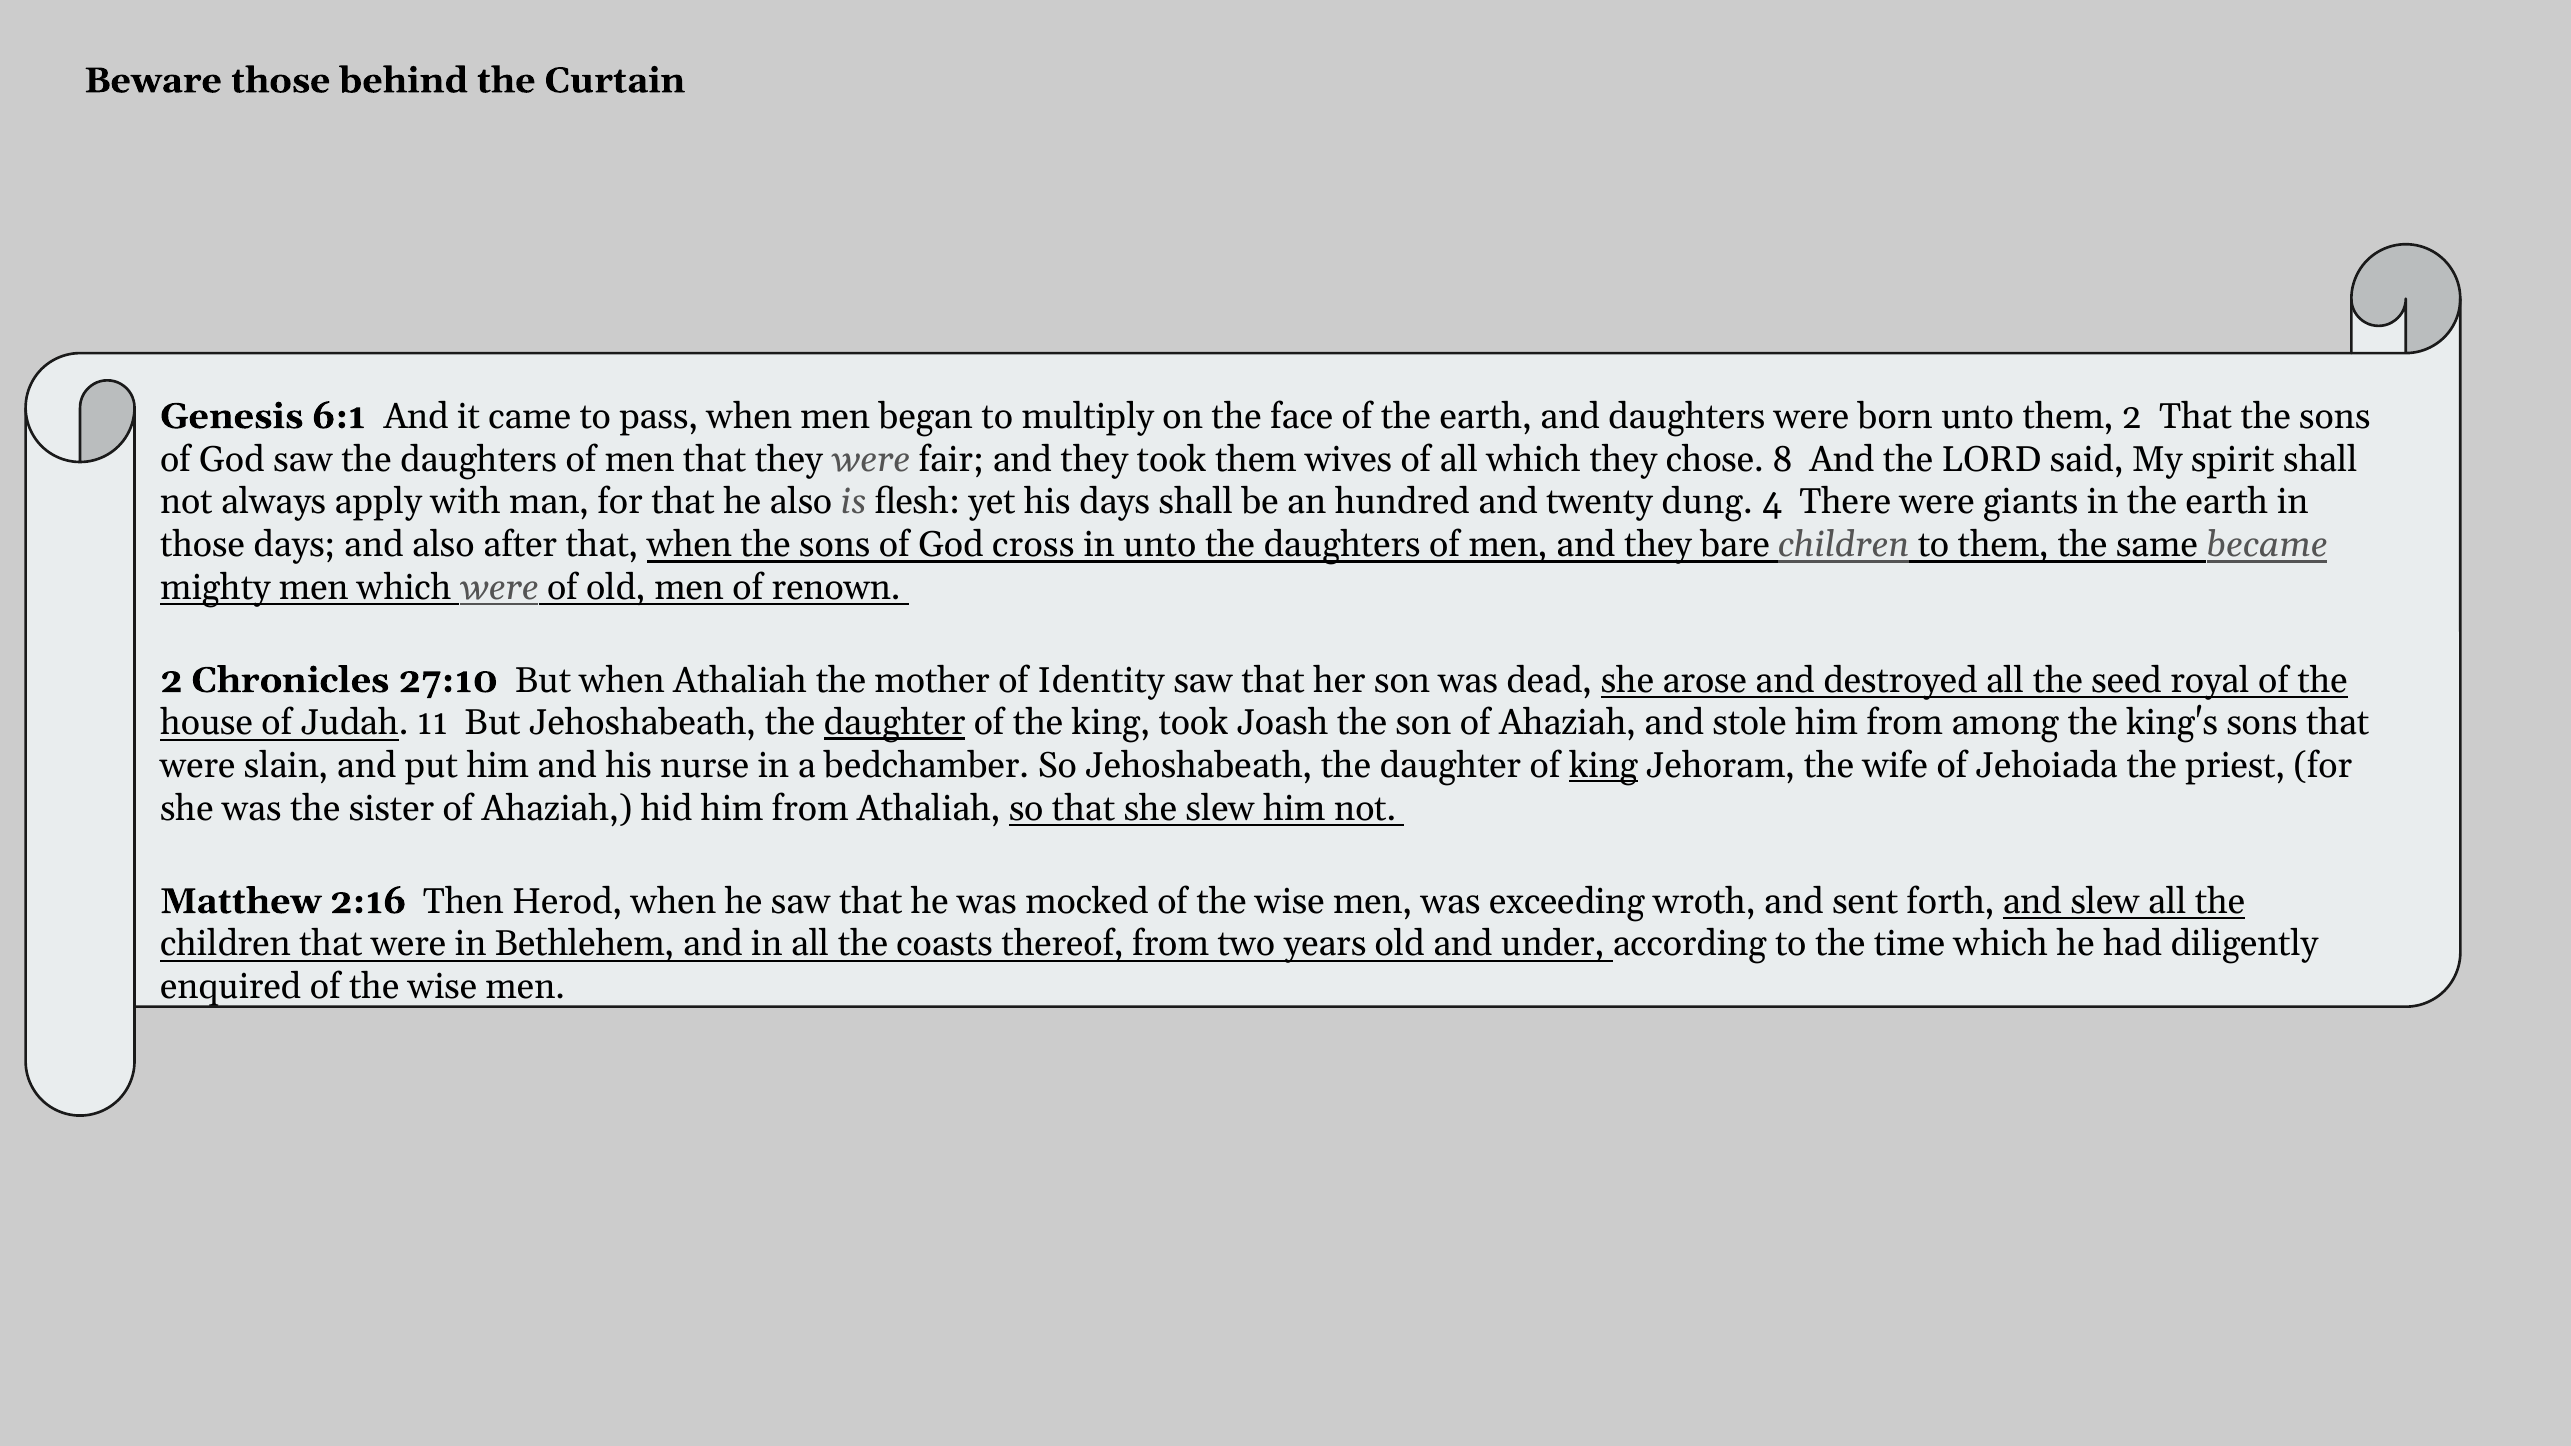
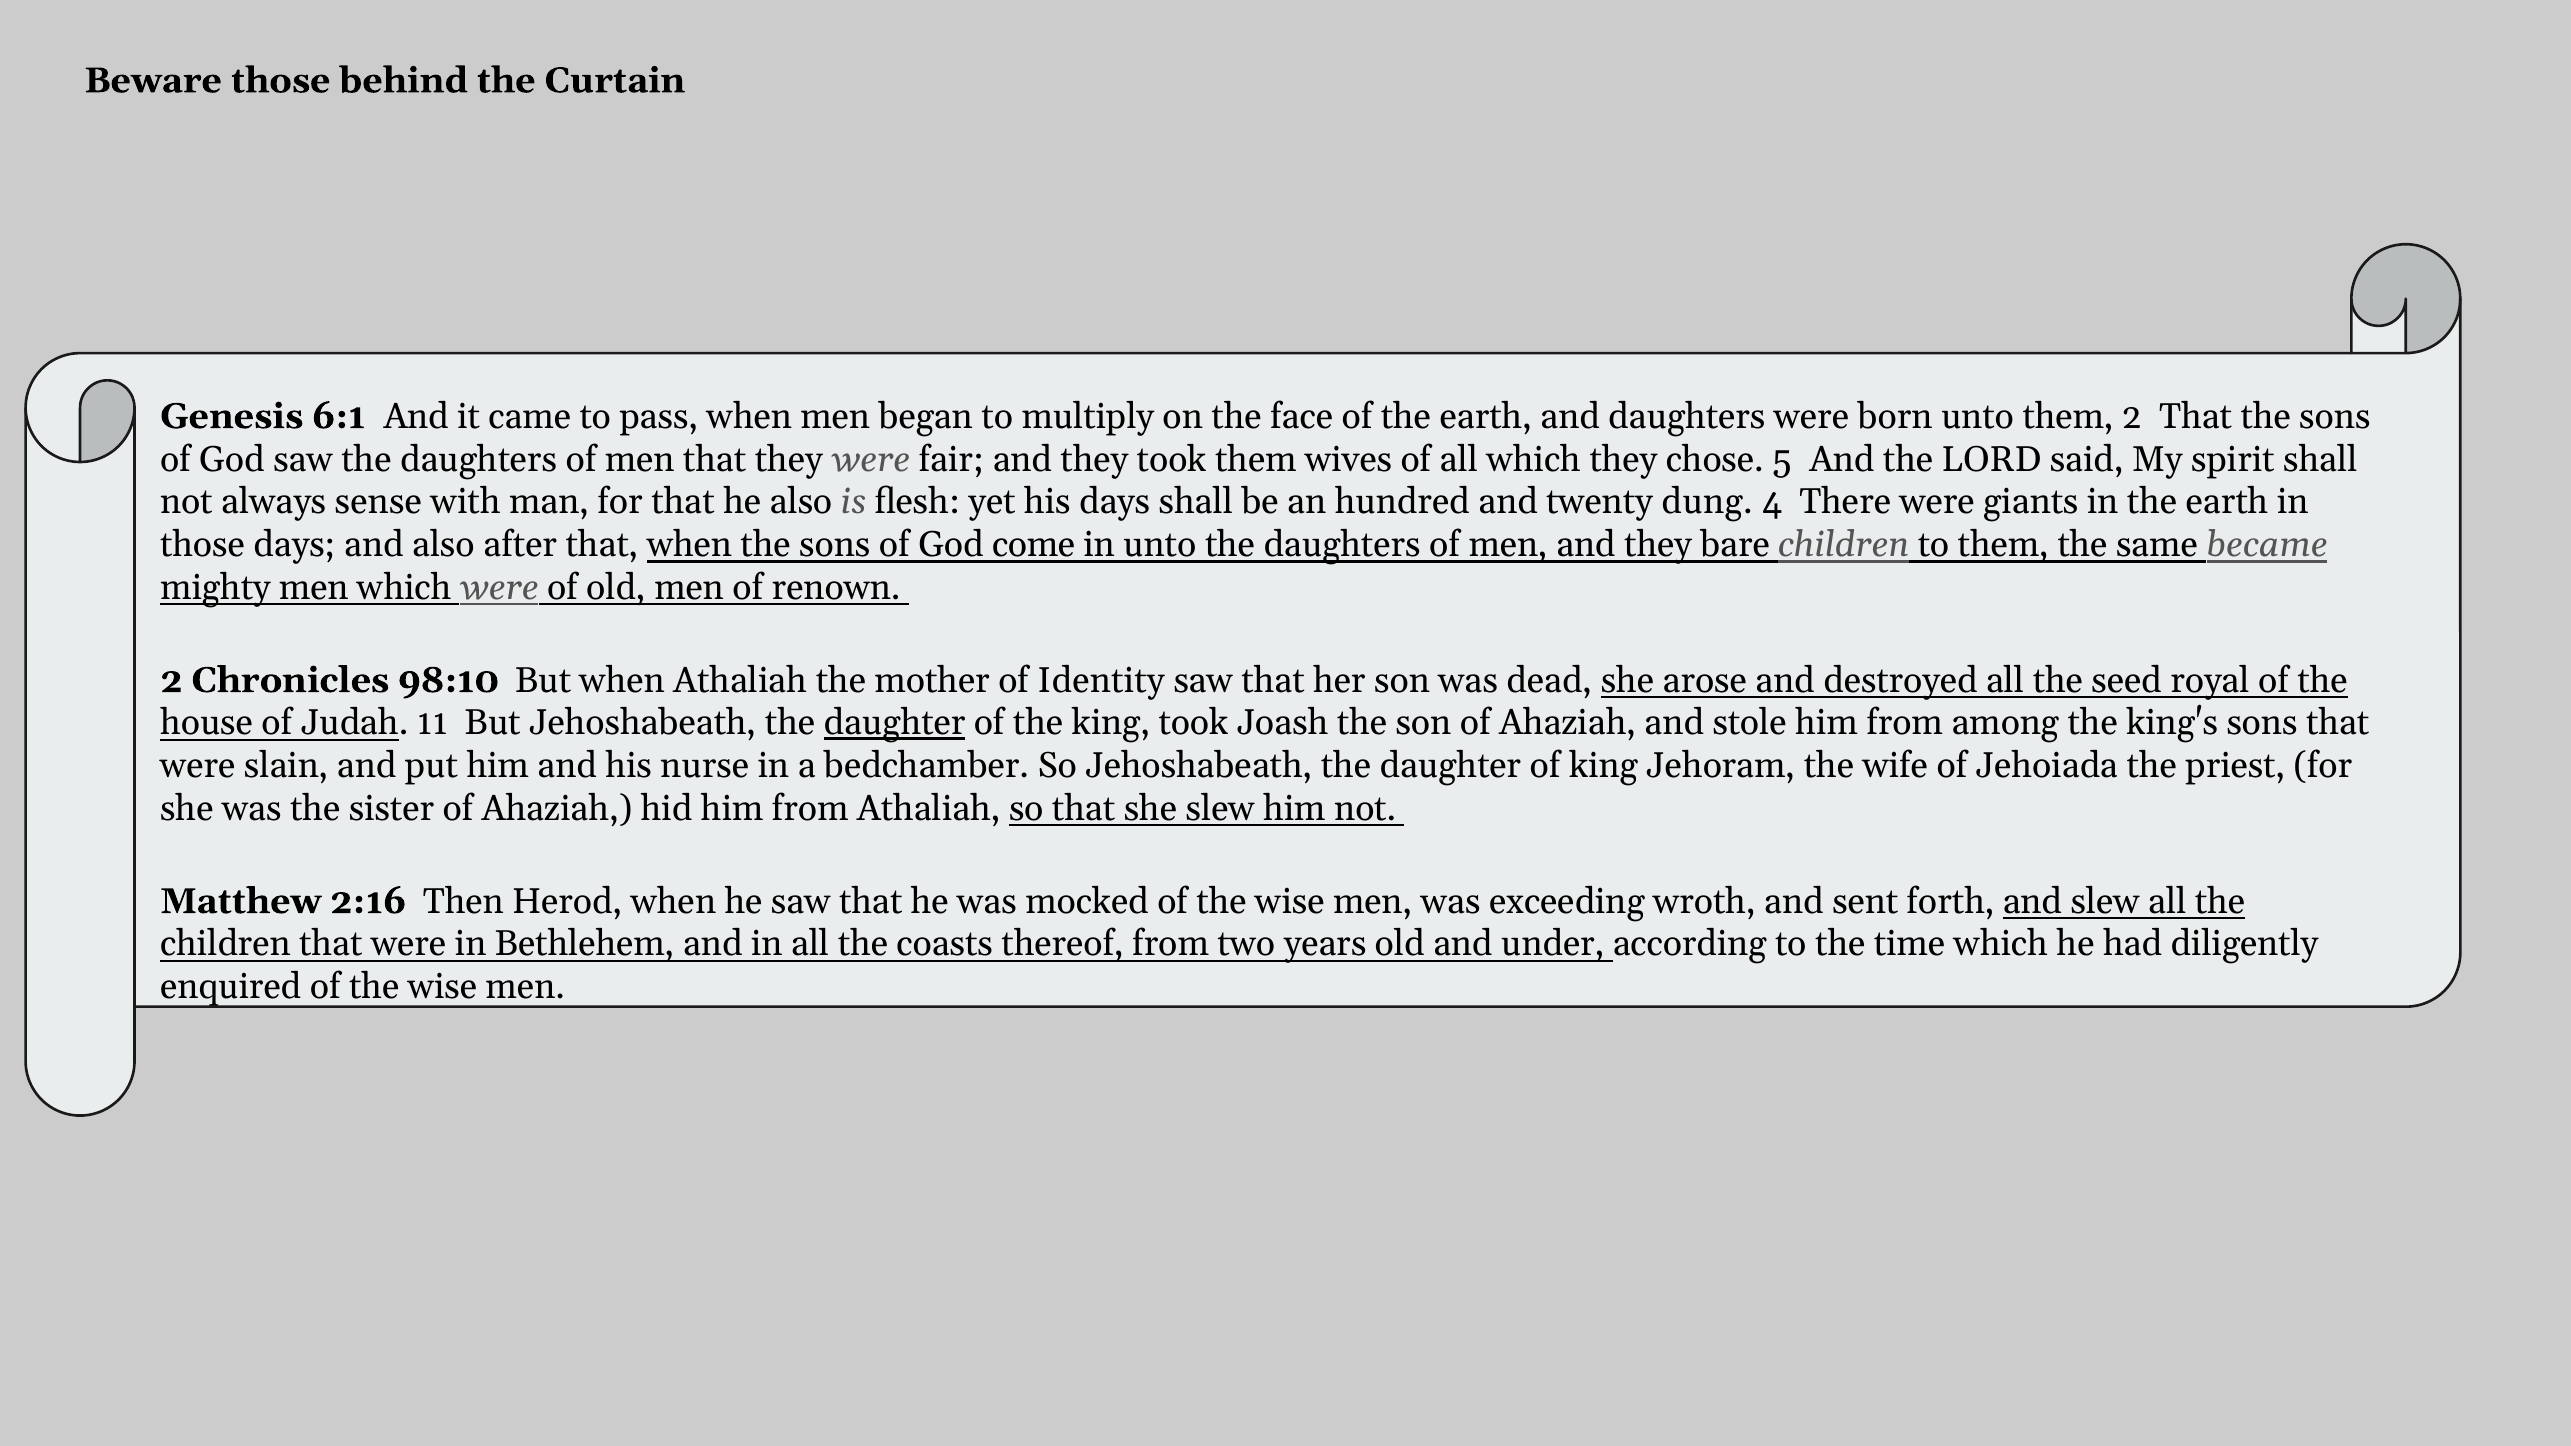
8: 8 -> 5 (1782, 459)
apply: apply -> sense (378, 502)
cross: cross -> come (1034, 545)
27:10: 27:10 -> 98:10 (449, 680)
king underline: present -> none (1603, 766)
